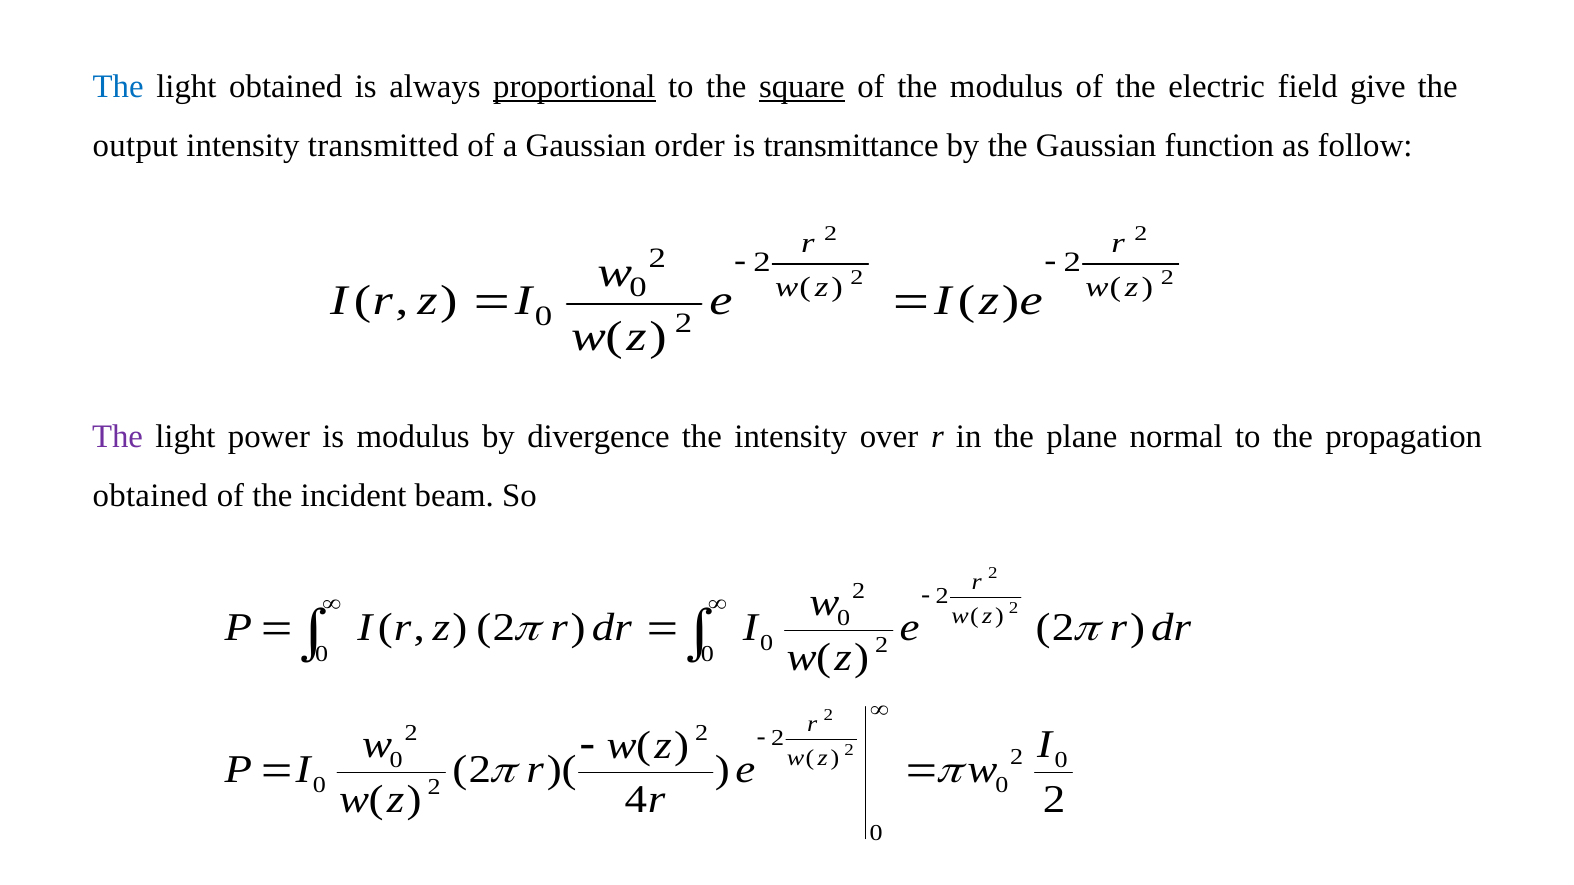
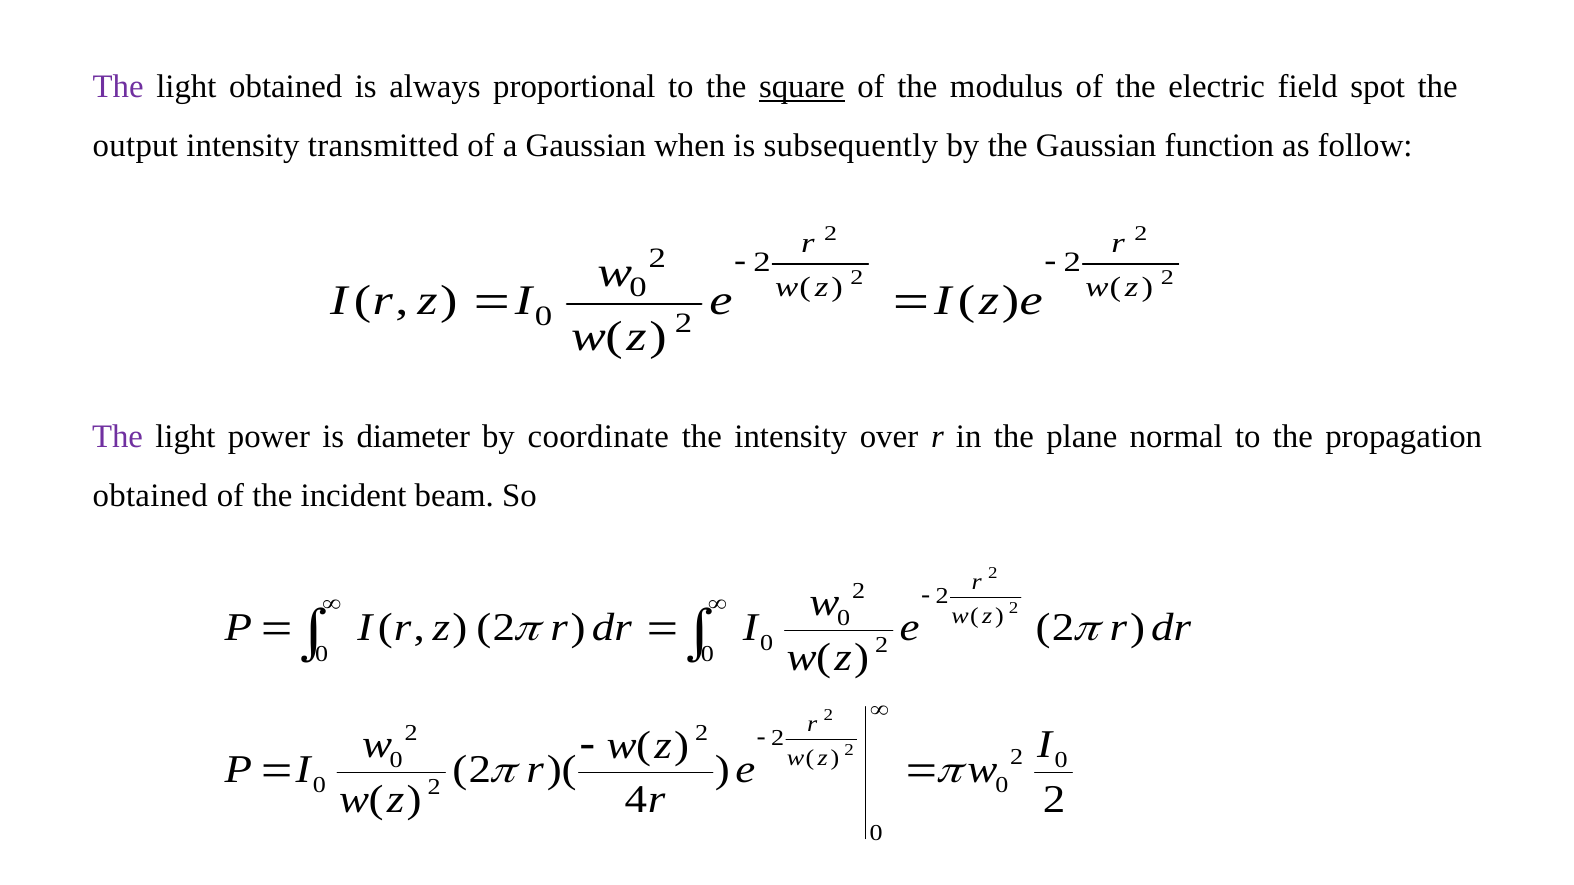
The colour: blue -> purple (118, 87)
proportional underline: present -> none (574, 87)
give: give -> spot (1378, 87)
order: order -> when (690, 146)
transmittance: transmittance -> subsequently (851, 146)
is modulus: modulus -> diameter (413, 437)
divergence: divergence -> coordinate (598, 437)
